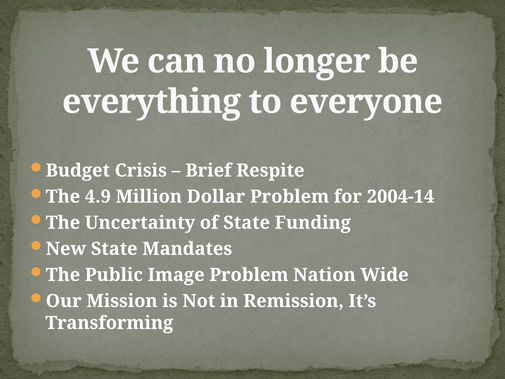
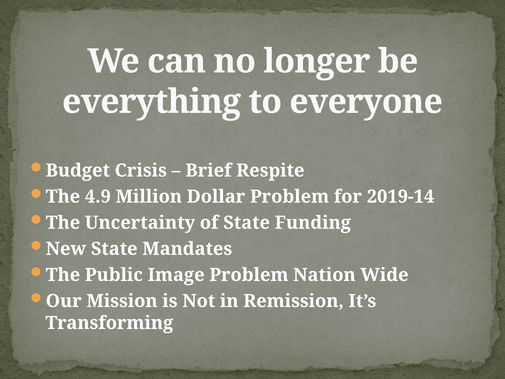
2004-14: 2004-14 -> 2019-14 (401, 197)
